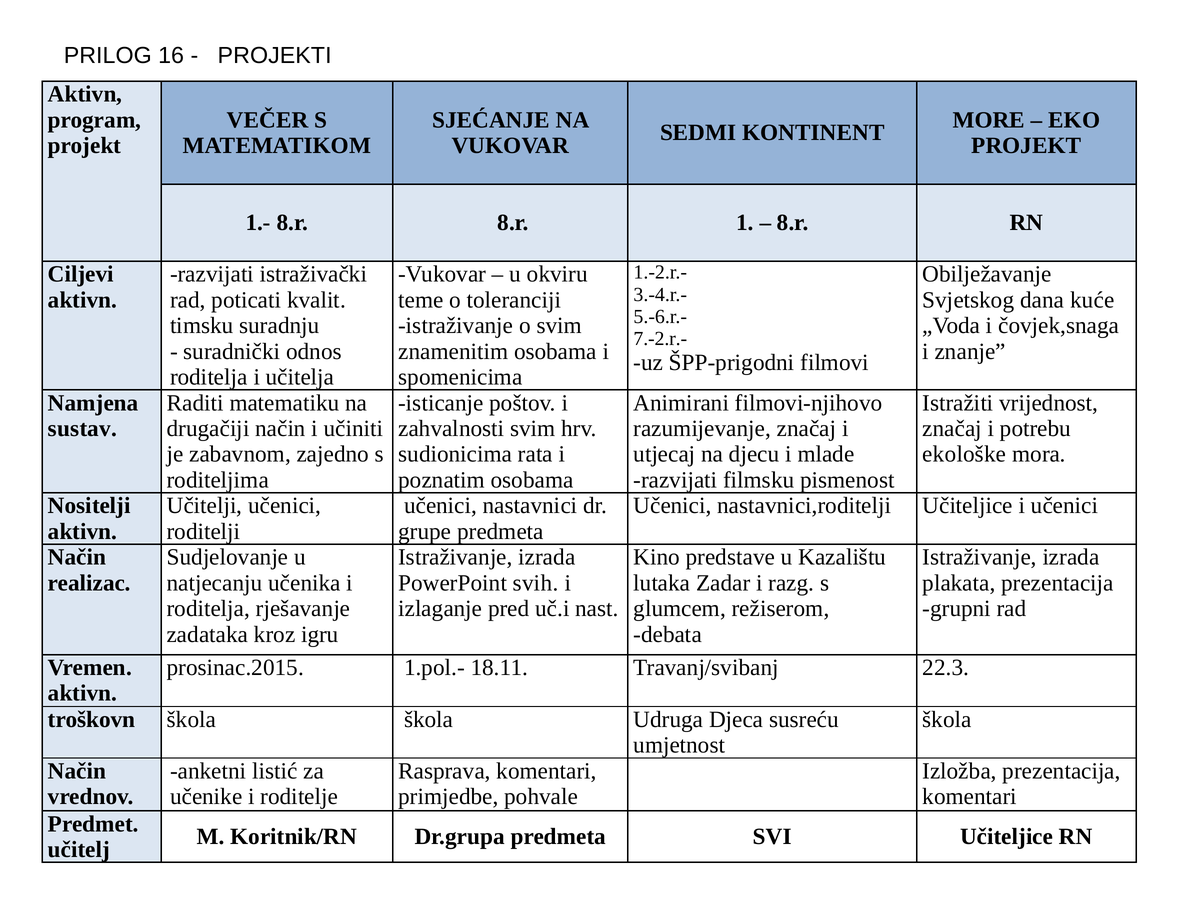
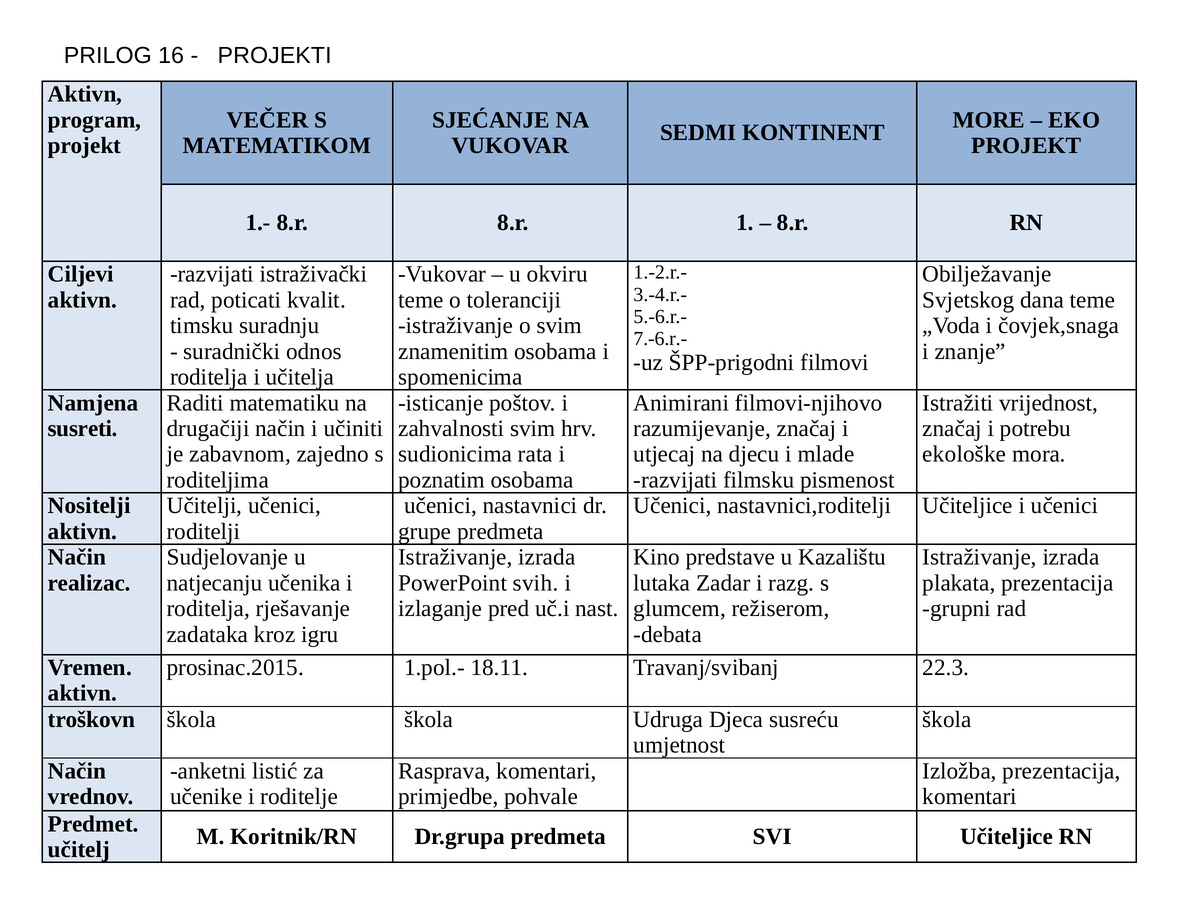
dana kuće: kuće -> teme (1092, 300)
7.-2.r.-: 7.-2.r.- -> 7.-6.r.- (660, 339)
sustav: sustav -> susreti (83, 429)
